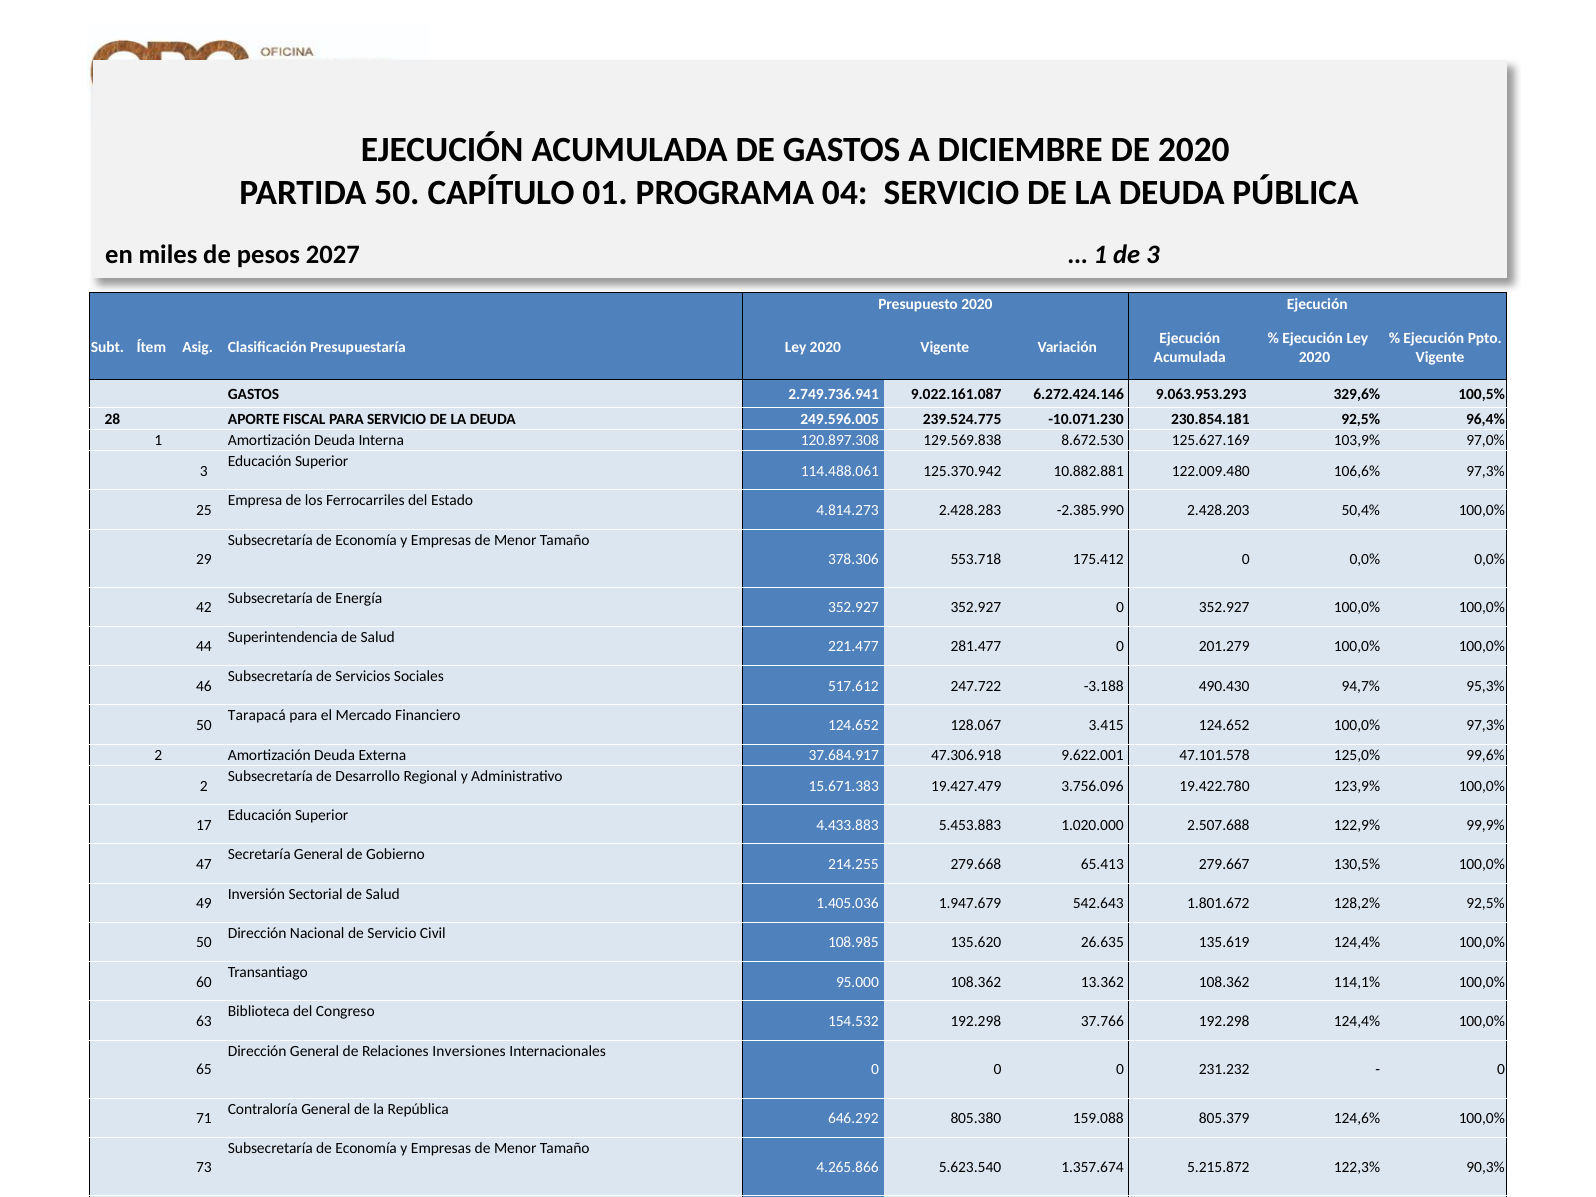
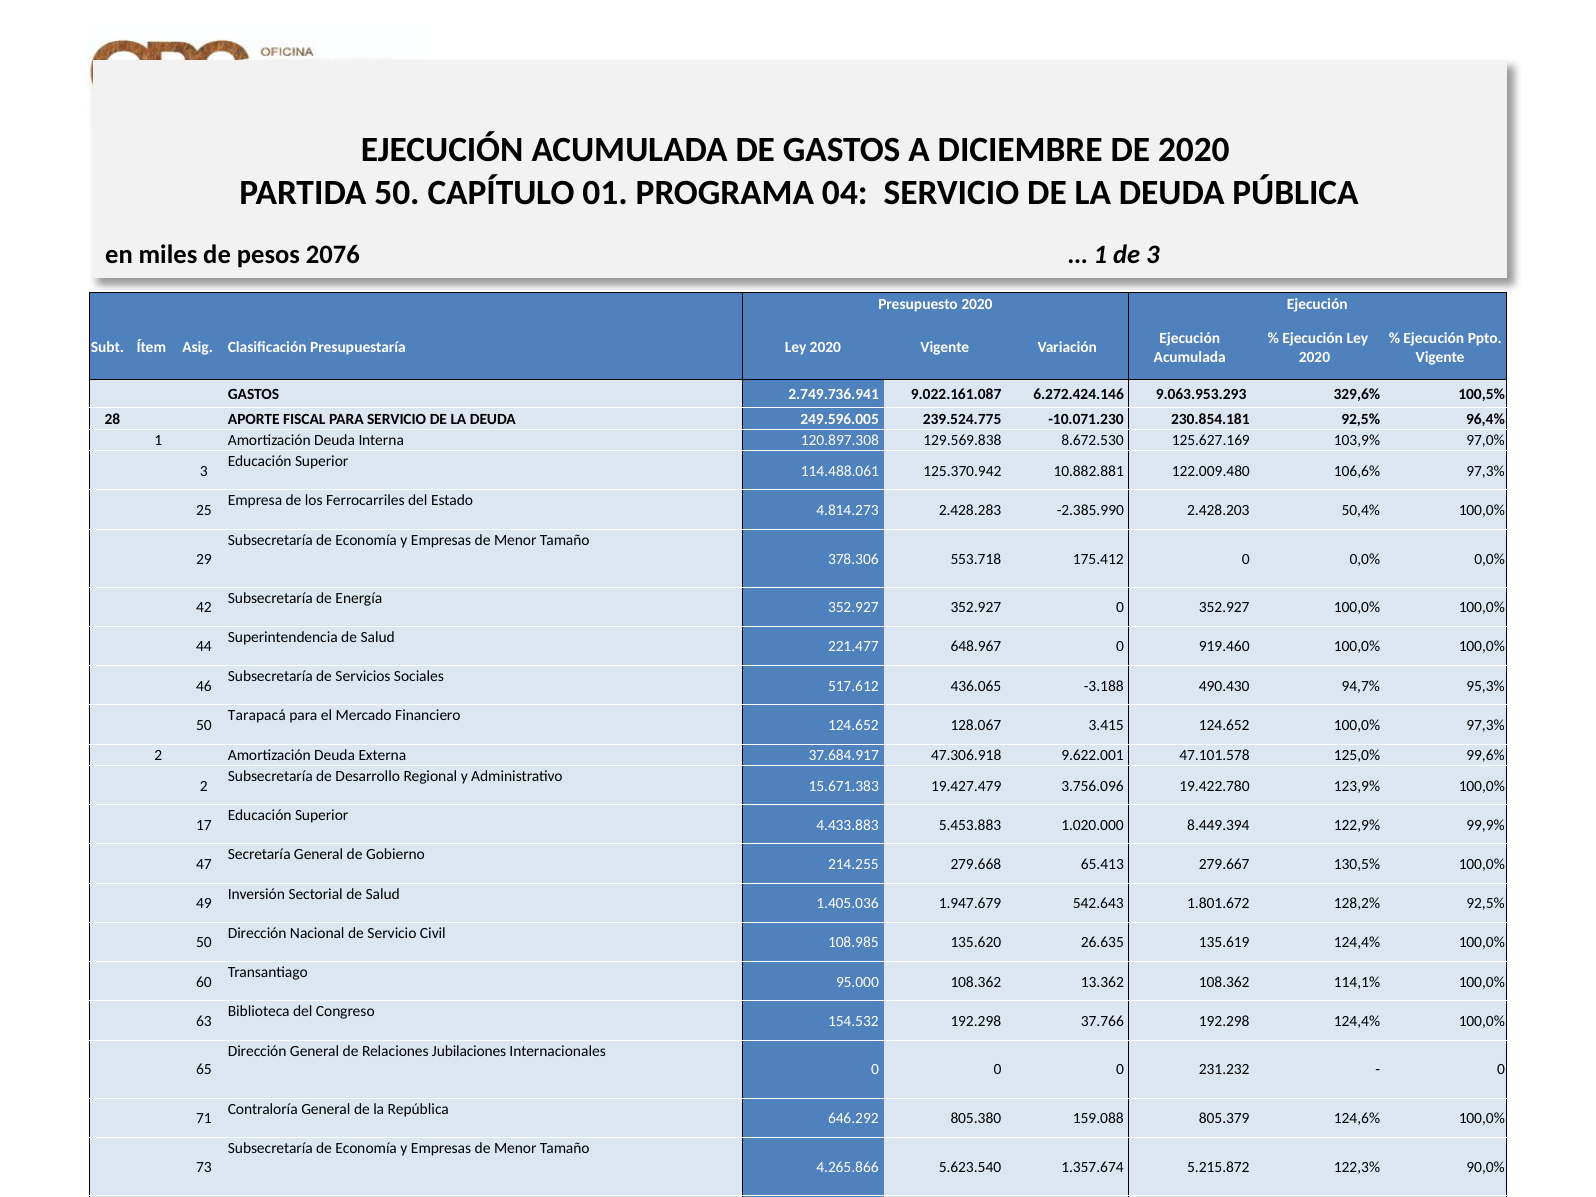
2027: 2027 -> 2076 (333, 255)
281.477: 281.477 -> 648.967 (976, 647)
201.279: 201.279 -> 919.460 (1224, 647)
247.722: 247.722 -> 436.065 (976, 686)
2.507.688: 2.507.688 -> 8.449.394 (1218, 825)
Inversiones: Inversiones -> Jubilaciones (469, 1051)
90,3%: 90,3% -> 90,0% (1486, 1167)
